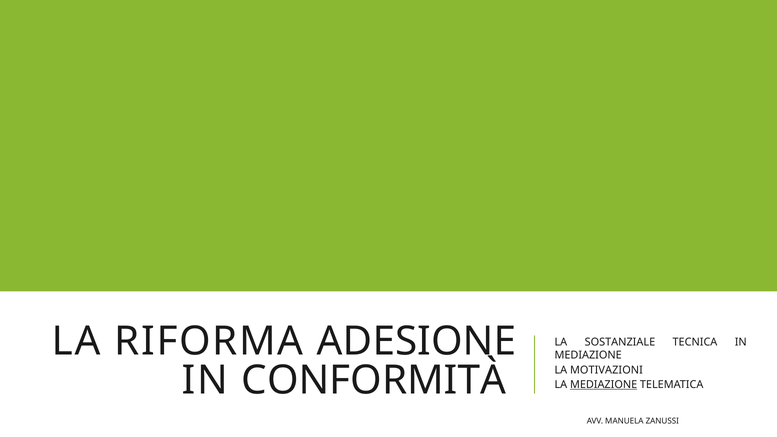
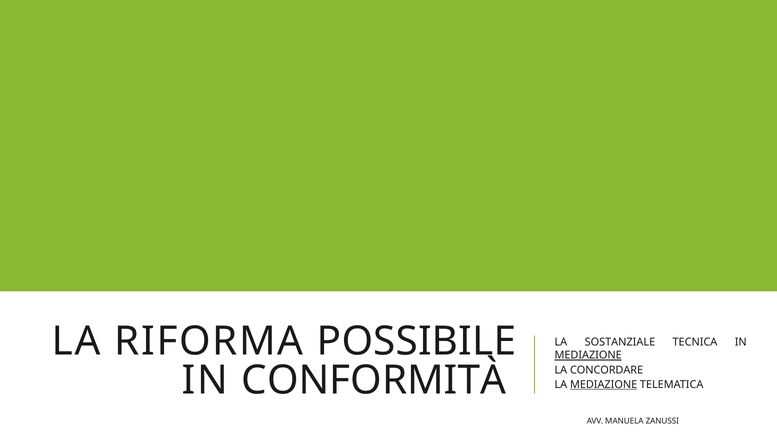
ADESIONE: ADESIONE -> POSSIBILE (417, 342)
MEDIAZIONE underline: none -> present (588, 355)
MOTIVAZIONI: MOTIVAZIONI -> CONCORDARE (607, 370)
